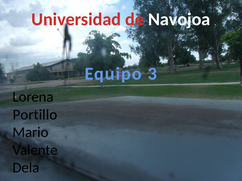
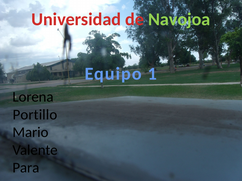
Navojoa colour: white -> light green (179, 19)
3: 3 -> 1 (152, 74)
Dela: Dela -> Para (26, 168)
